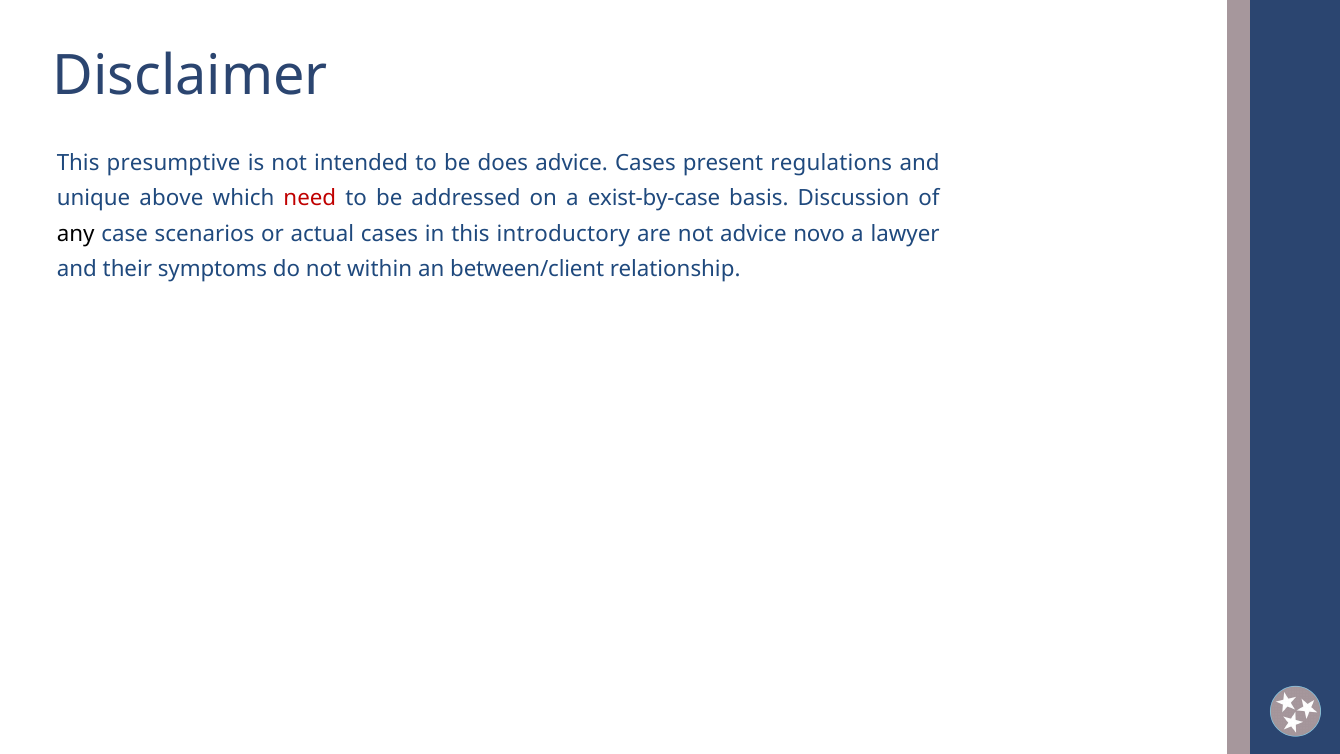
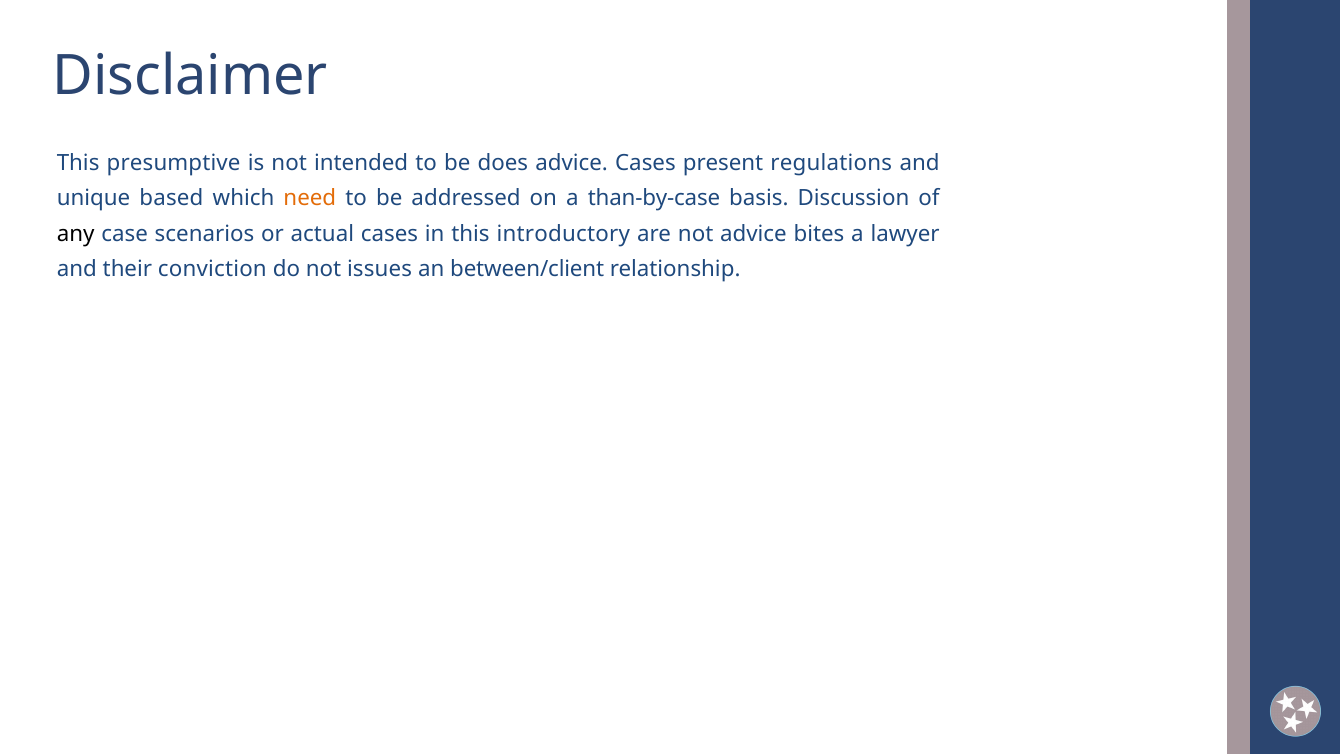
above: above -> based (171, 198)
need colour: red -> orange (310, 198)
exist-by-case: exist-by-case -> than-by-case (654, 198)
novo: novo -> bites (819, 234)
symptoms: symptoms -> conviction (212, 269)
within: within -> issues (380, 269)
